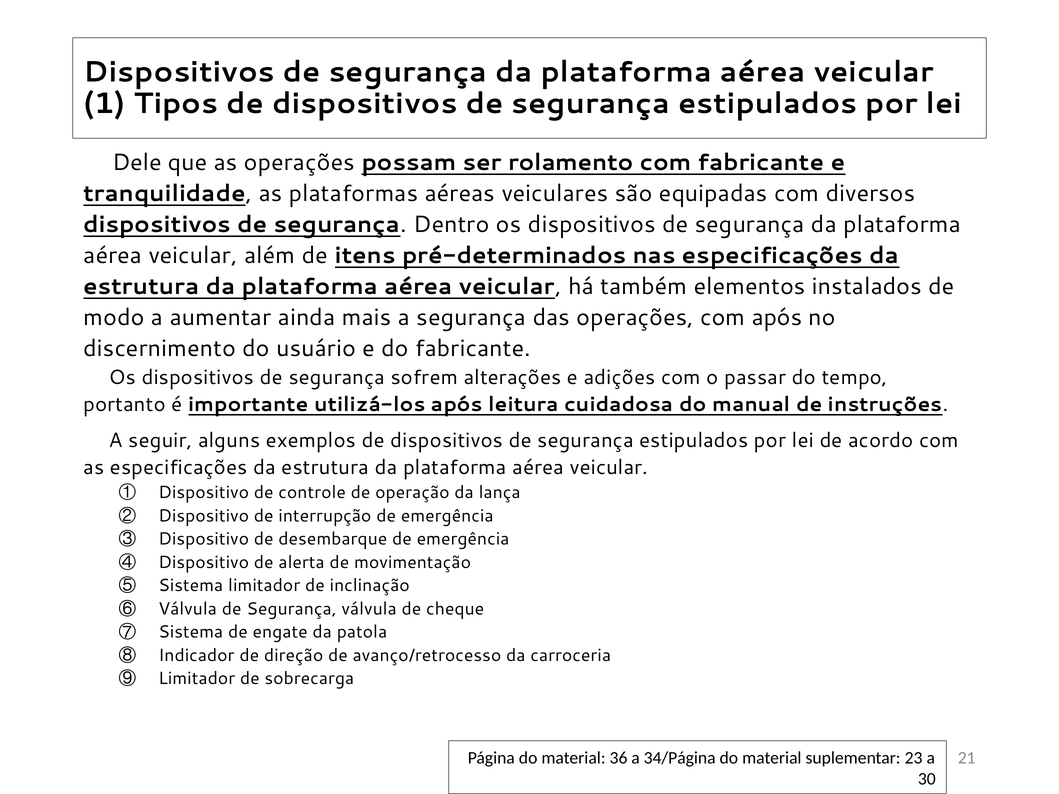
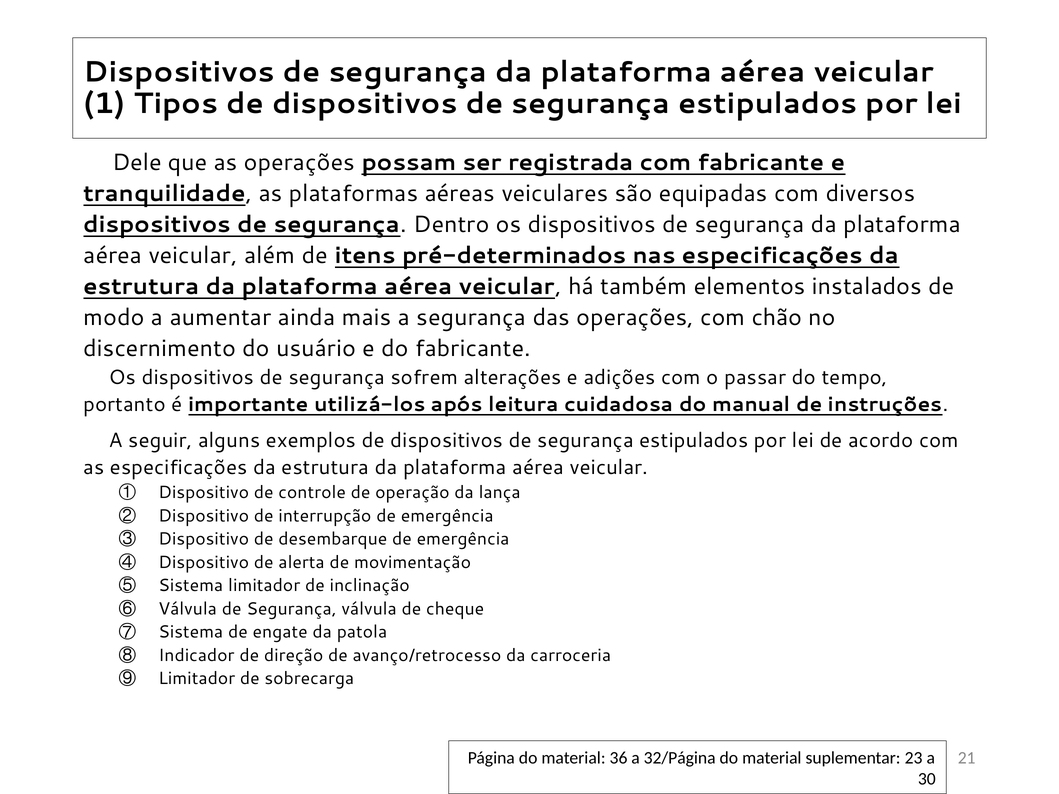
rolamento: rolamento -> registrada (571, 163)
com após: após -> chão (777, 318)
34/Página: 34/Página -> 32/Página (680, 758)
